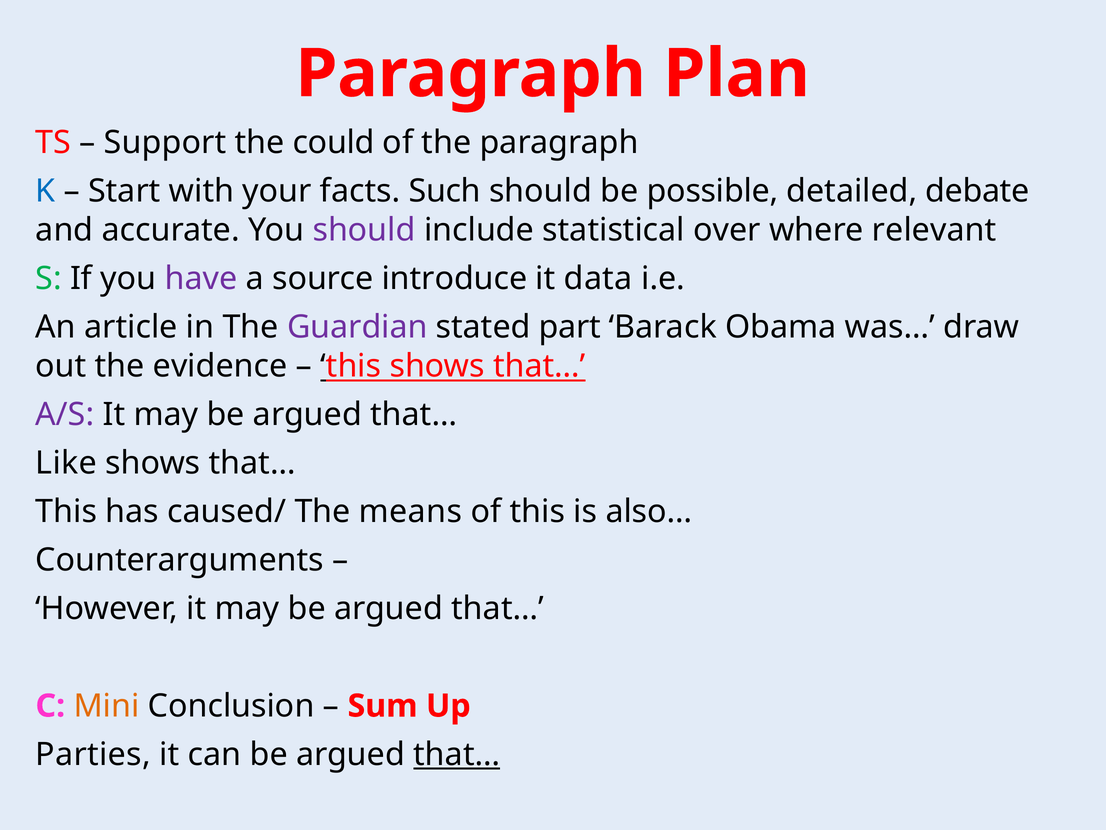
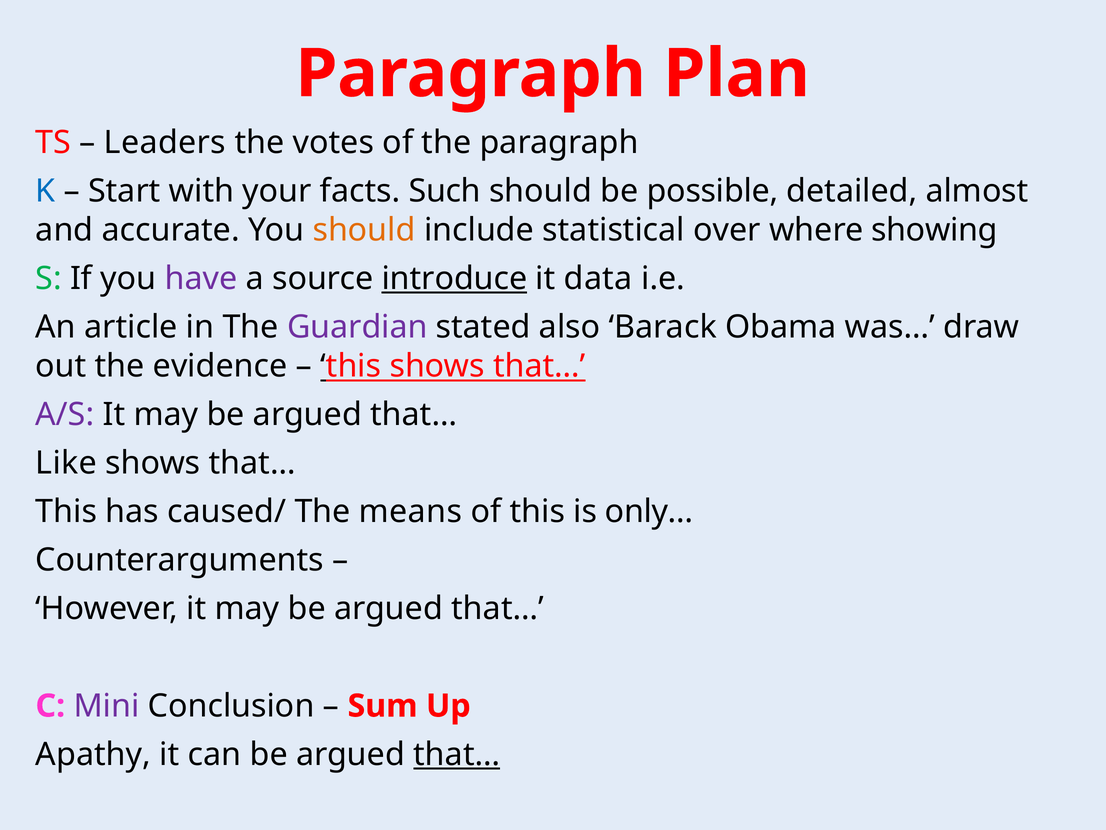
Support: Support -> Leaders (165, 143)
could: could -> votes (333, 143)
debate: debate -> almost (977, 191)
should colour: purple -> orange (364, 230)
relevant: relevant -> showing (934, 230)
introduce underline: none -> present (454, 278)
part: part -> also (570, 327)
also…: also… -> only… (649, 511)
Mini colour: orange -> purple (107, 706)
Parties: Parties -> Apathy (93, 754)
